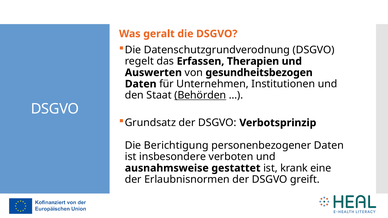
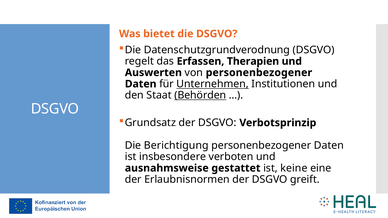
geralt: geralt -> bietet (159, 34)
von gesundheitsbezogen: gesundheitsbezogen -> personenbezogener (259, 73)
Unternehmen underline: none -> present (213, 84)
krank: krank -> keine (294, 168)
